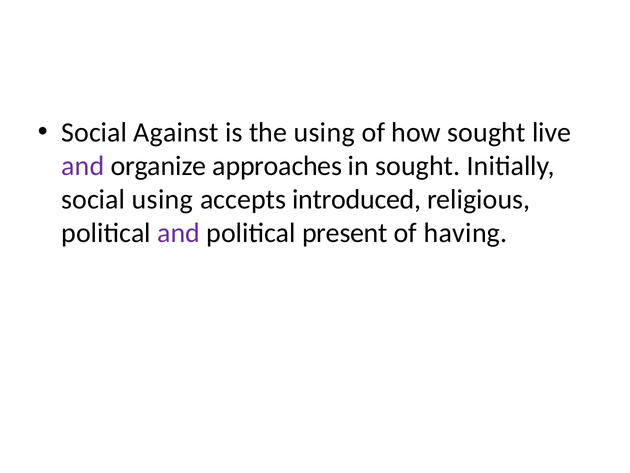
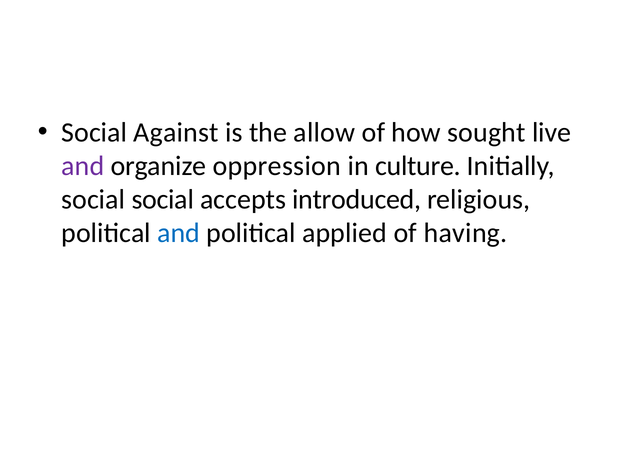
the using: using -> allow (324, 132)
approaches: approaches -> oppression (277, 166)
in sought: sought -> culture (418, 166)
social using: using -> social (163, 199)
and colour: purple -> blue (179, 233)
present: present -> applied (345, 233)
